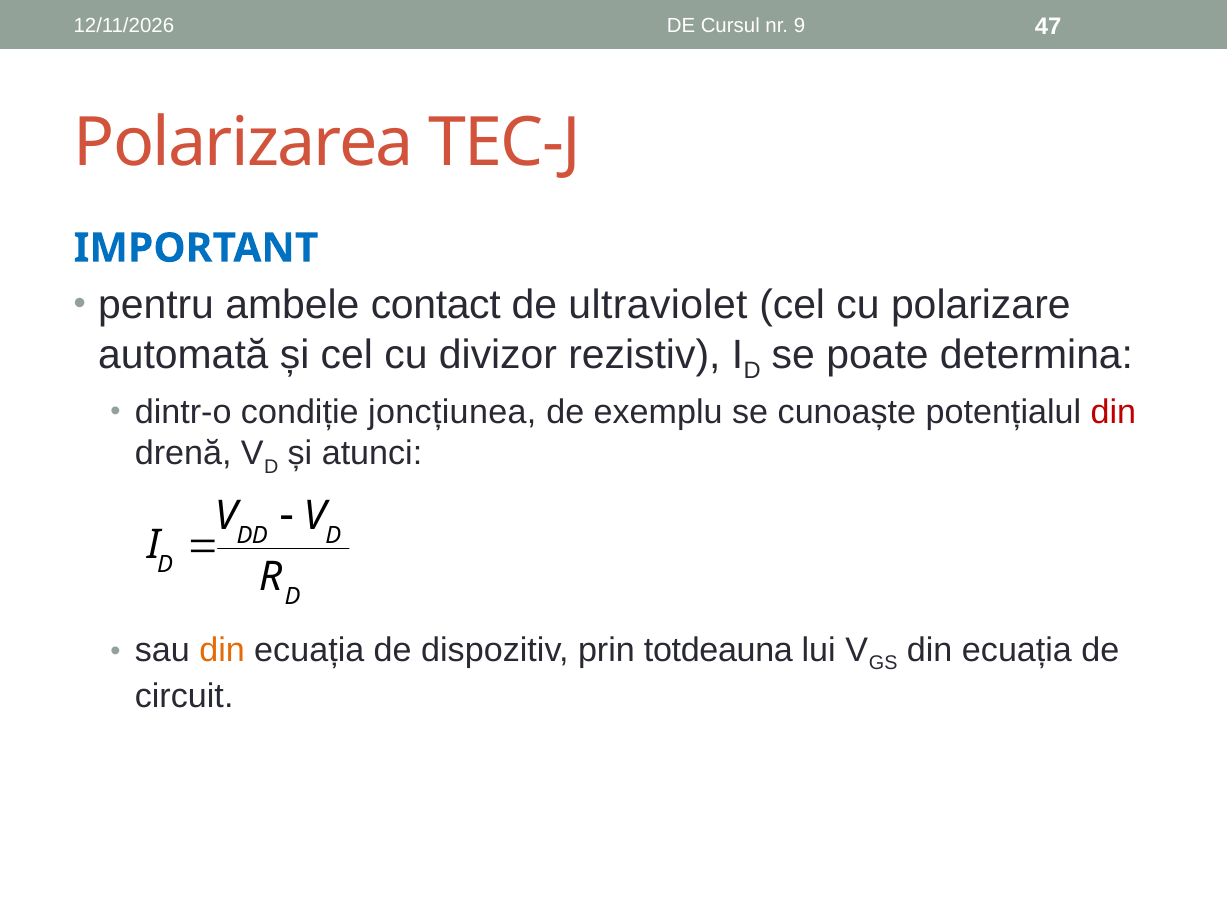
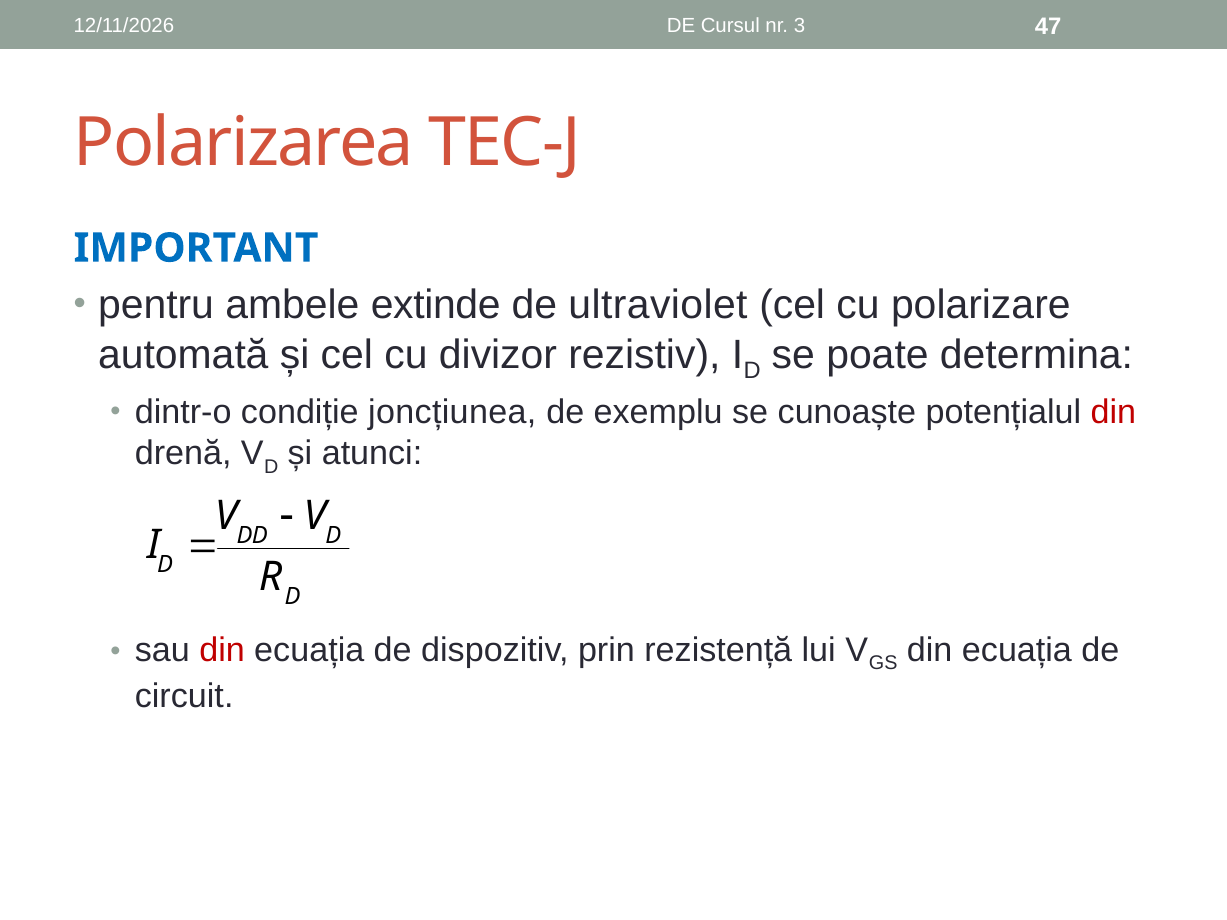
9: 9 -> 3 (799, 26)
contact: contact -> extinde (436, 306)
din colour: orange -> red (222, 650)
totdeauna: totdeauna -> rezistență (718, 650)
